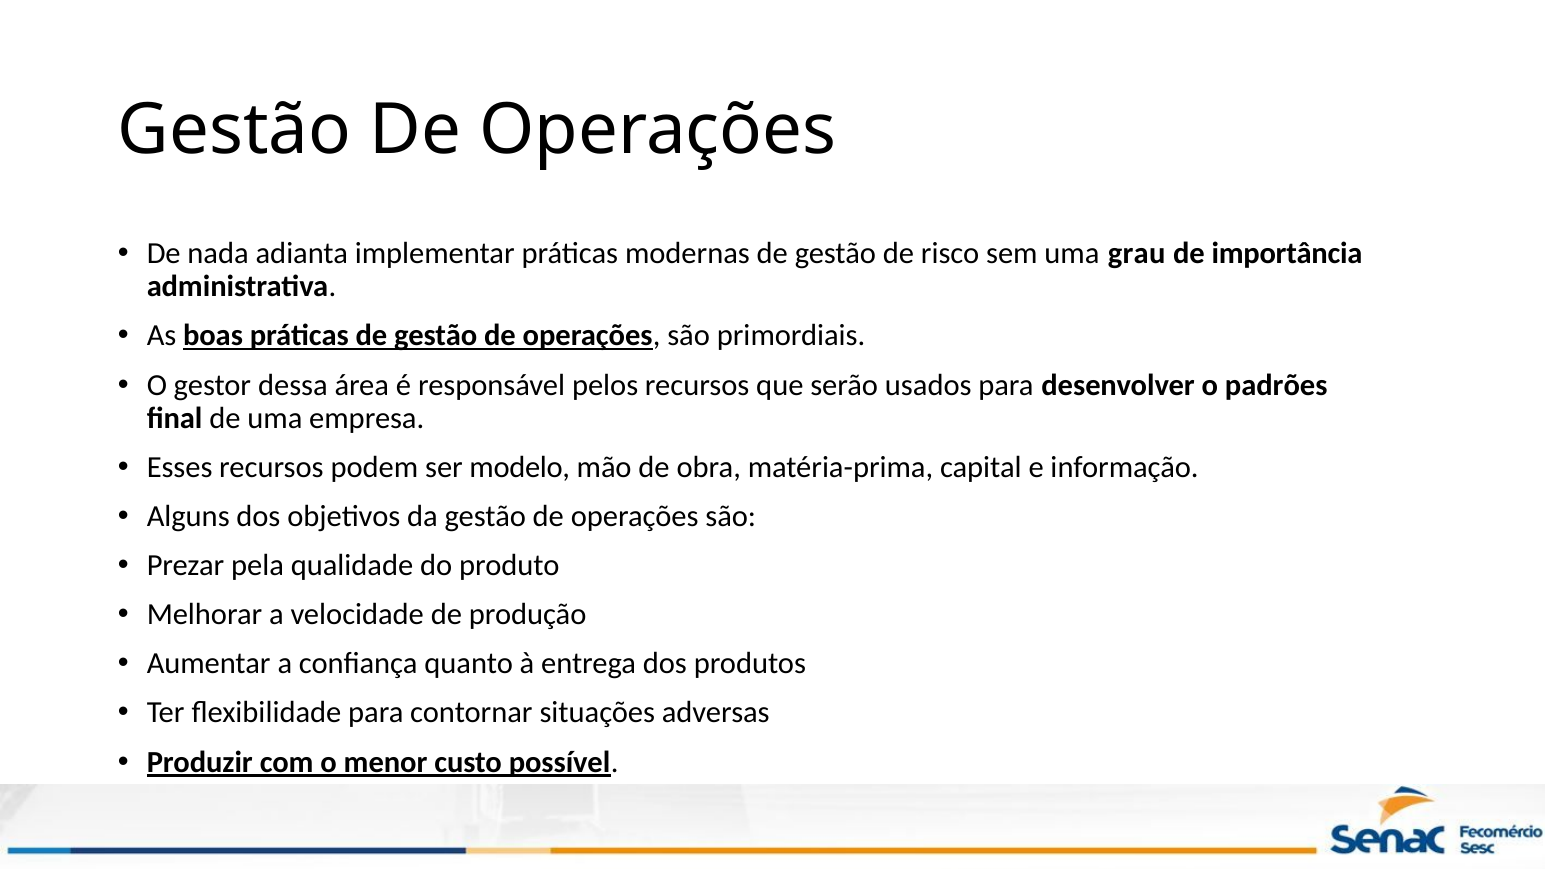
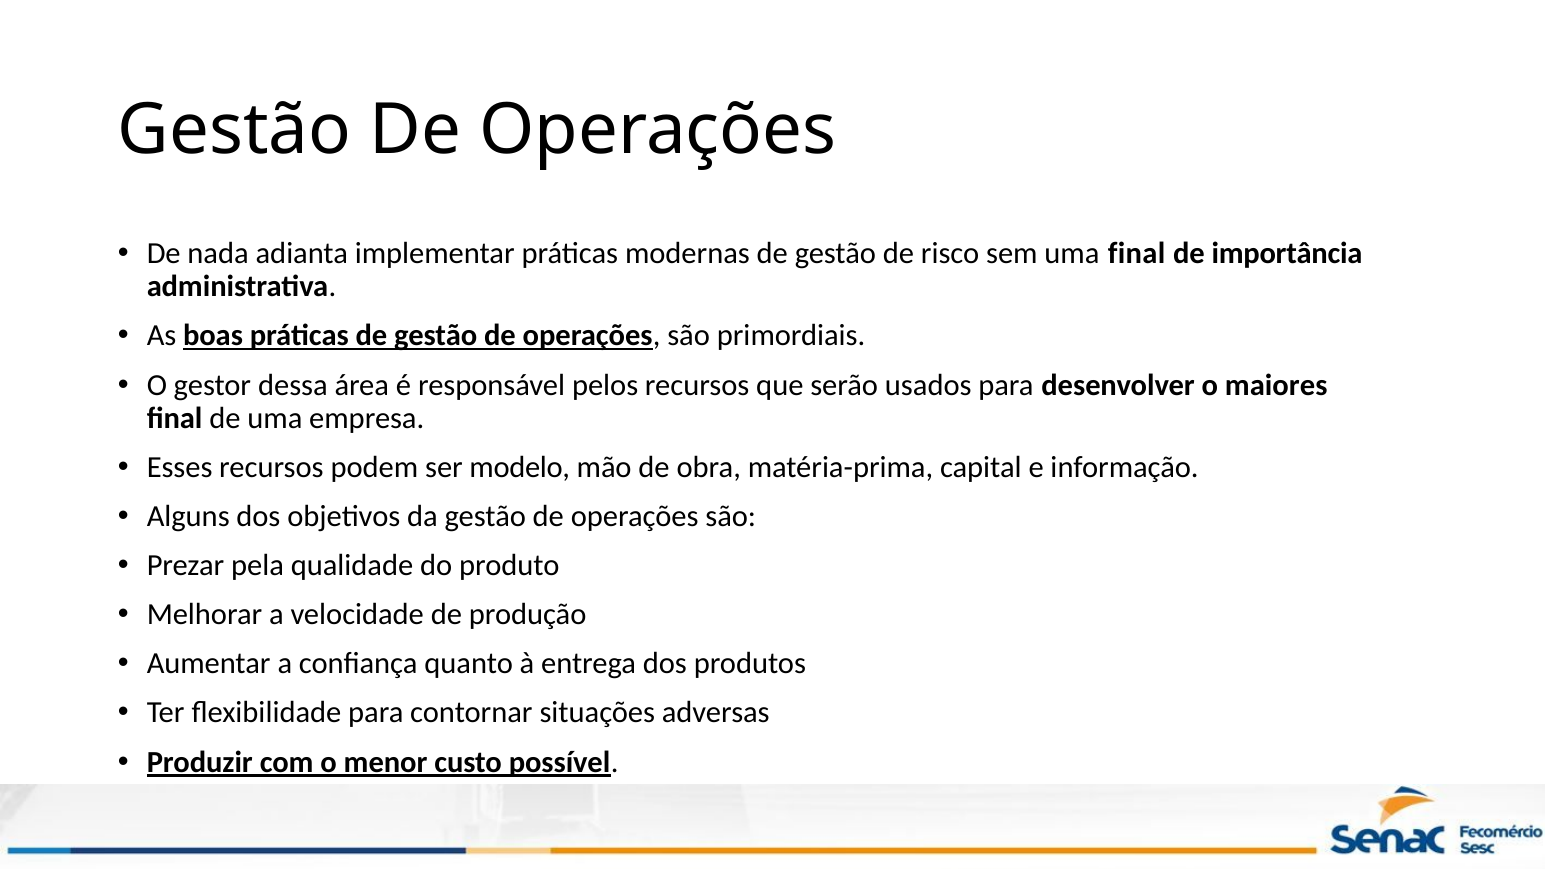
uma grau: grau -> final (1137, 253)
padrões: padrões -> maiores (1276, 385)
